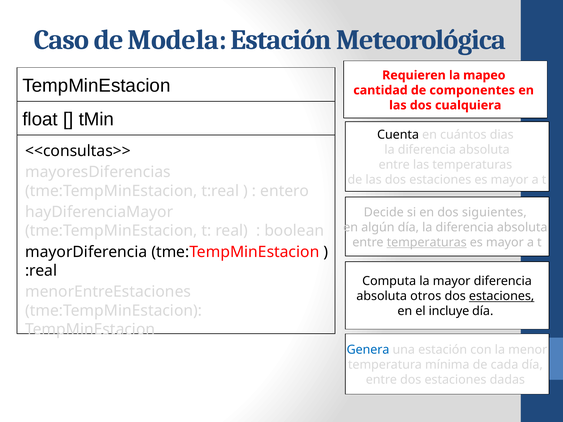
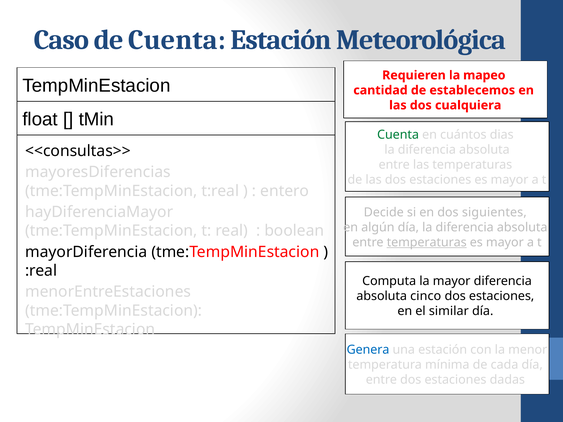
de Modela: Modela -> Cuenta (177, 40)
componentes: componentes -> establecemos (472, 90)
Cuenta colour: black -> green (398, 135)
otros: otros -> cinco (426, 296)
estaciones underline: present -> none (502, 296)
incluye: incluye -> similar (449, 311)
